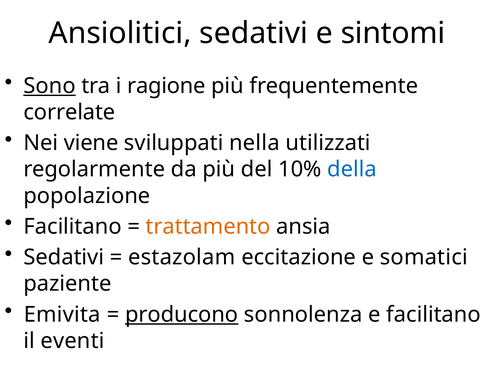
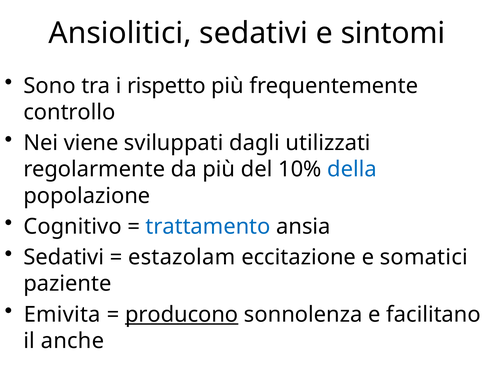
Sono underline: present -> none (50, 86)
ragione: ragione -> rispetto (166, 86)
correlate: correlate -> controllo (69, 112)
nella: nella -> dagli (255, 143)
Facilitano: Facilitano -> Cognitivo (73, 226)
trattamento colour: orange -> blue (208, 226)
eventi: eventi -> anche (72, 340)
